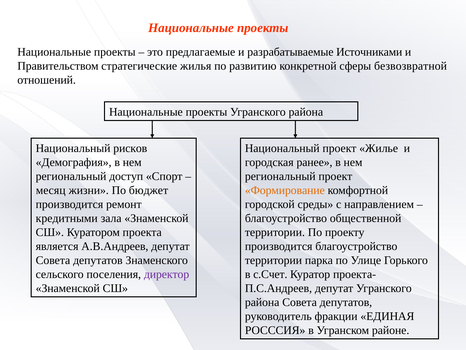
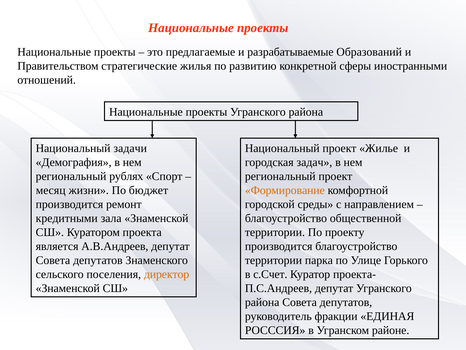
Источниками: Источниками -> Образований (369, 52)
безвозвратной: безвозвратной -> иностранными (411, 66)
рисков: рисков -> задачи (130, 148)
ранее: ранее -> задач (314, 162)
доступ: доступ -> рублях (126, 176)
директор colour: purple -> orange (167, 274)
